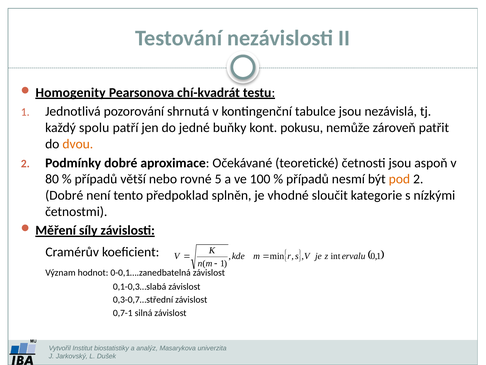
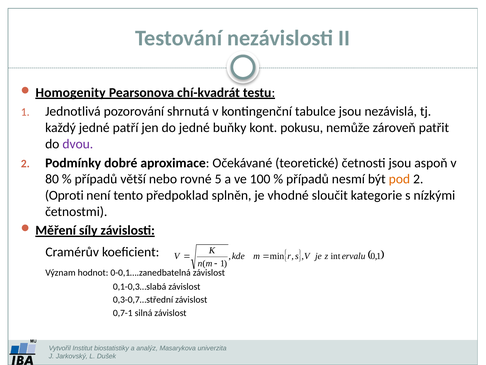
každý spolu: spolu -> jedné (94, 128)
dvou colour: orange -> purple (78, 144)
Dobré: Dobré -> Oproti (64, 195)
